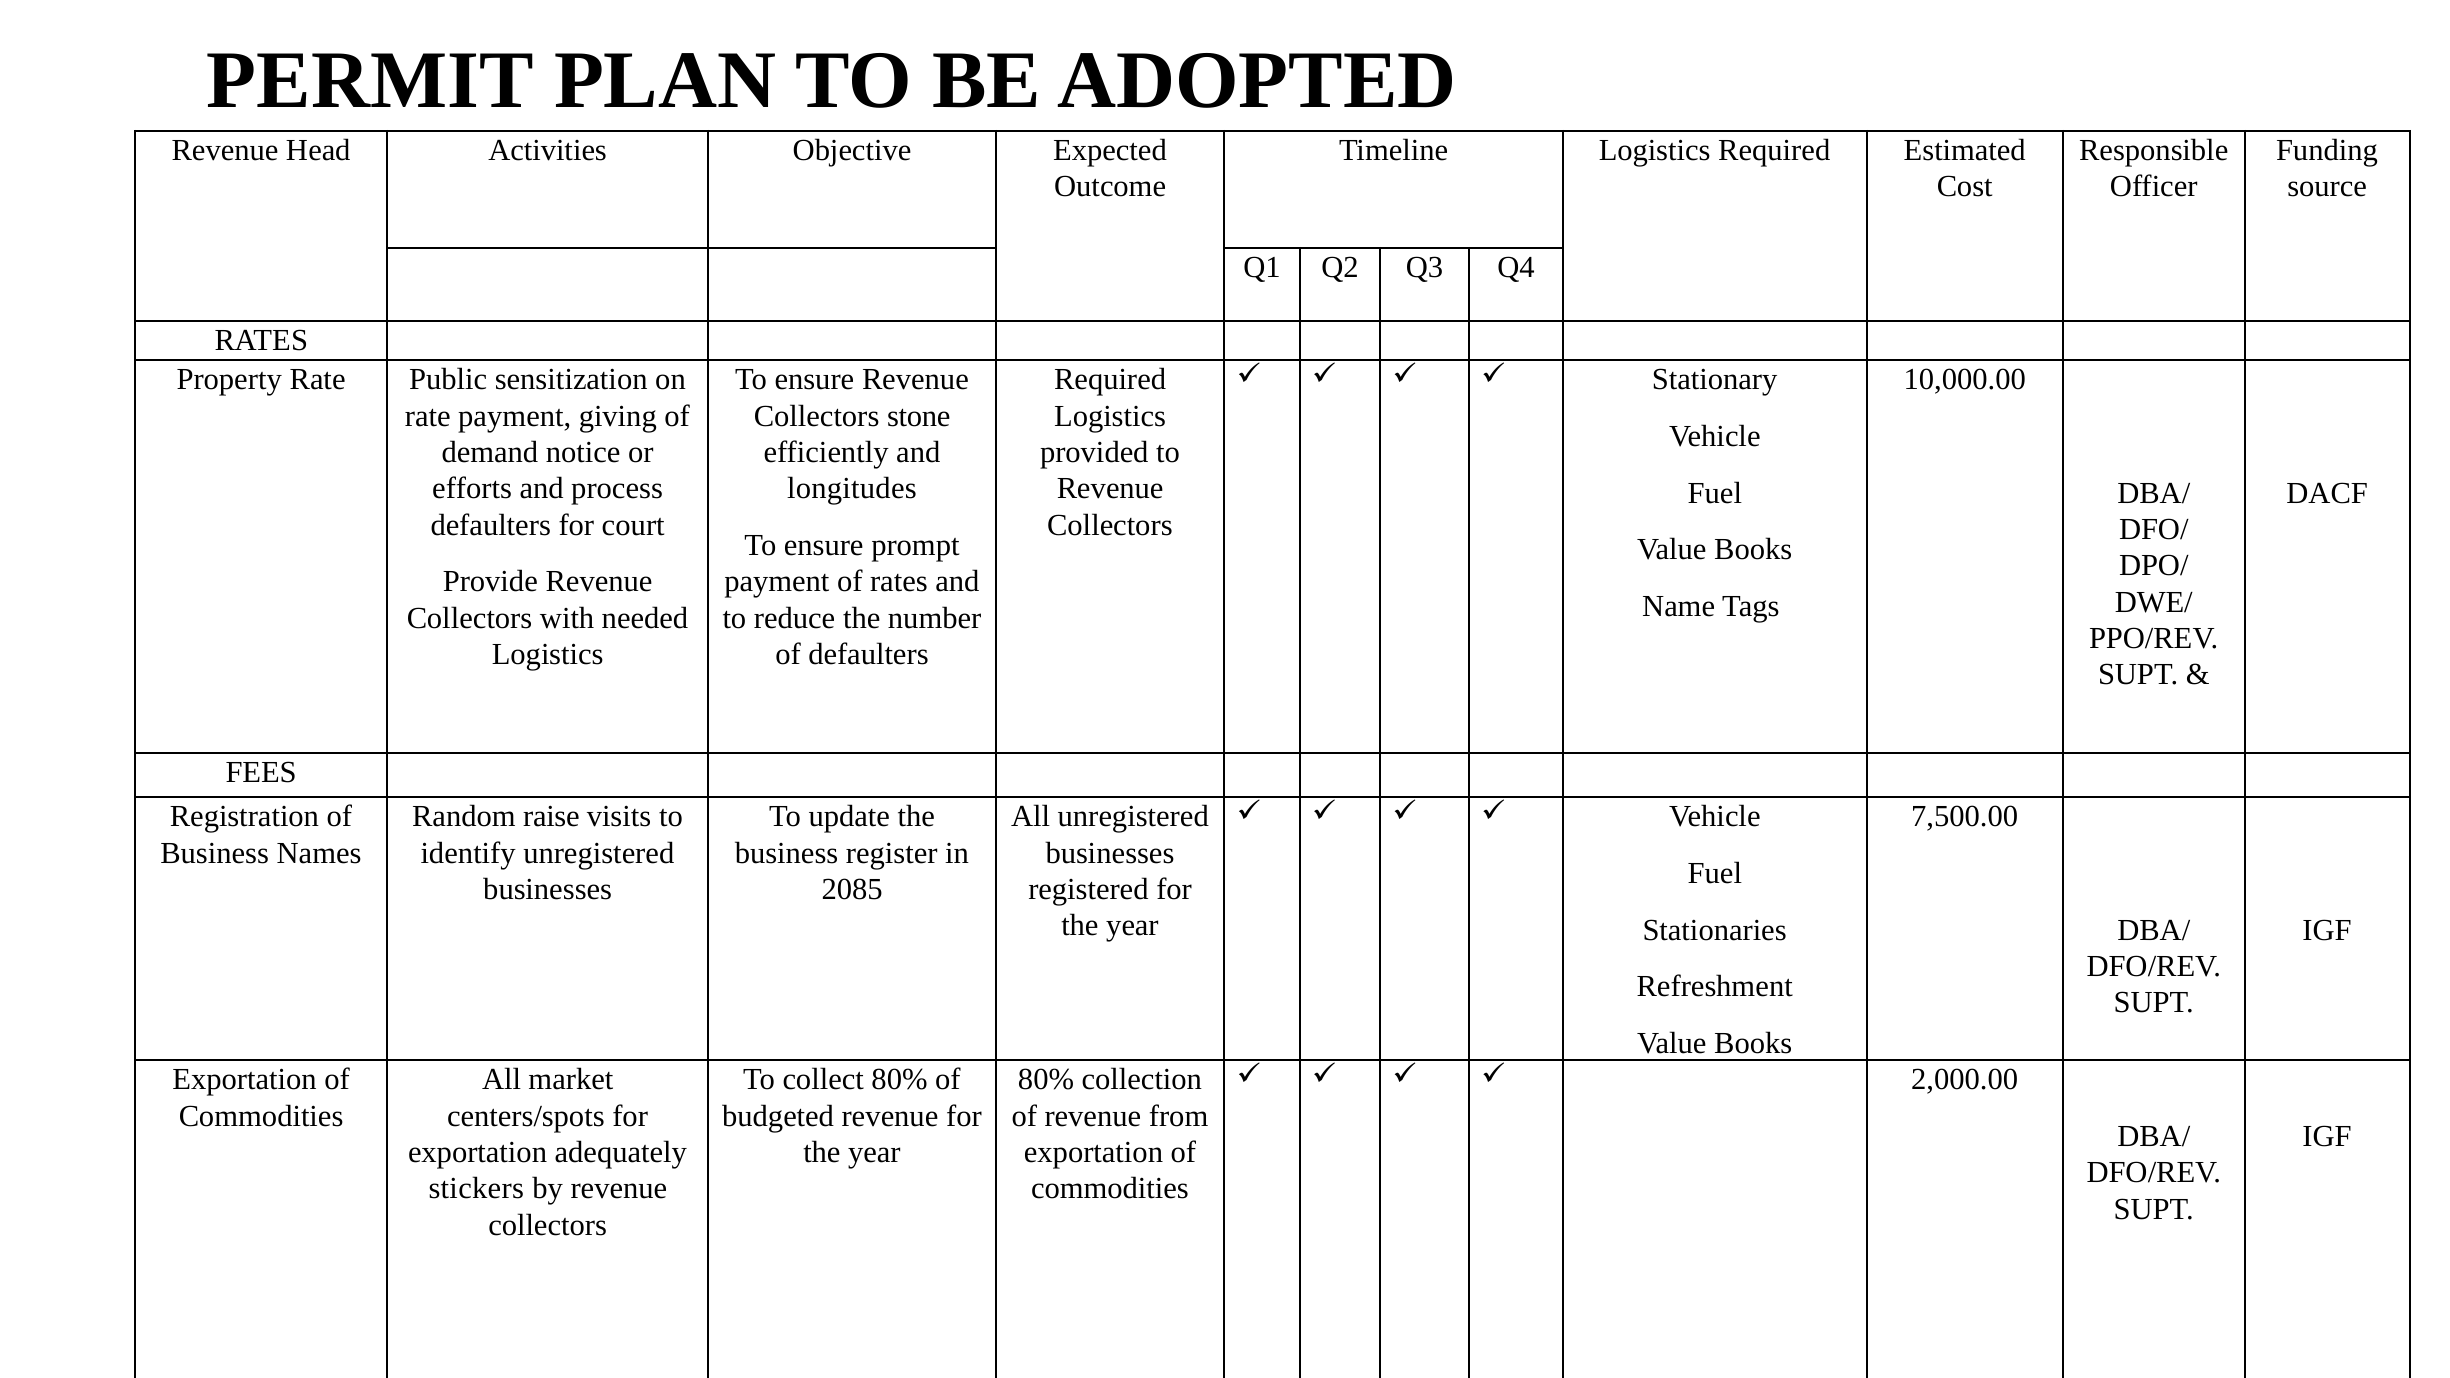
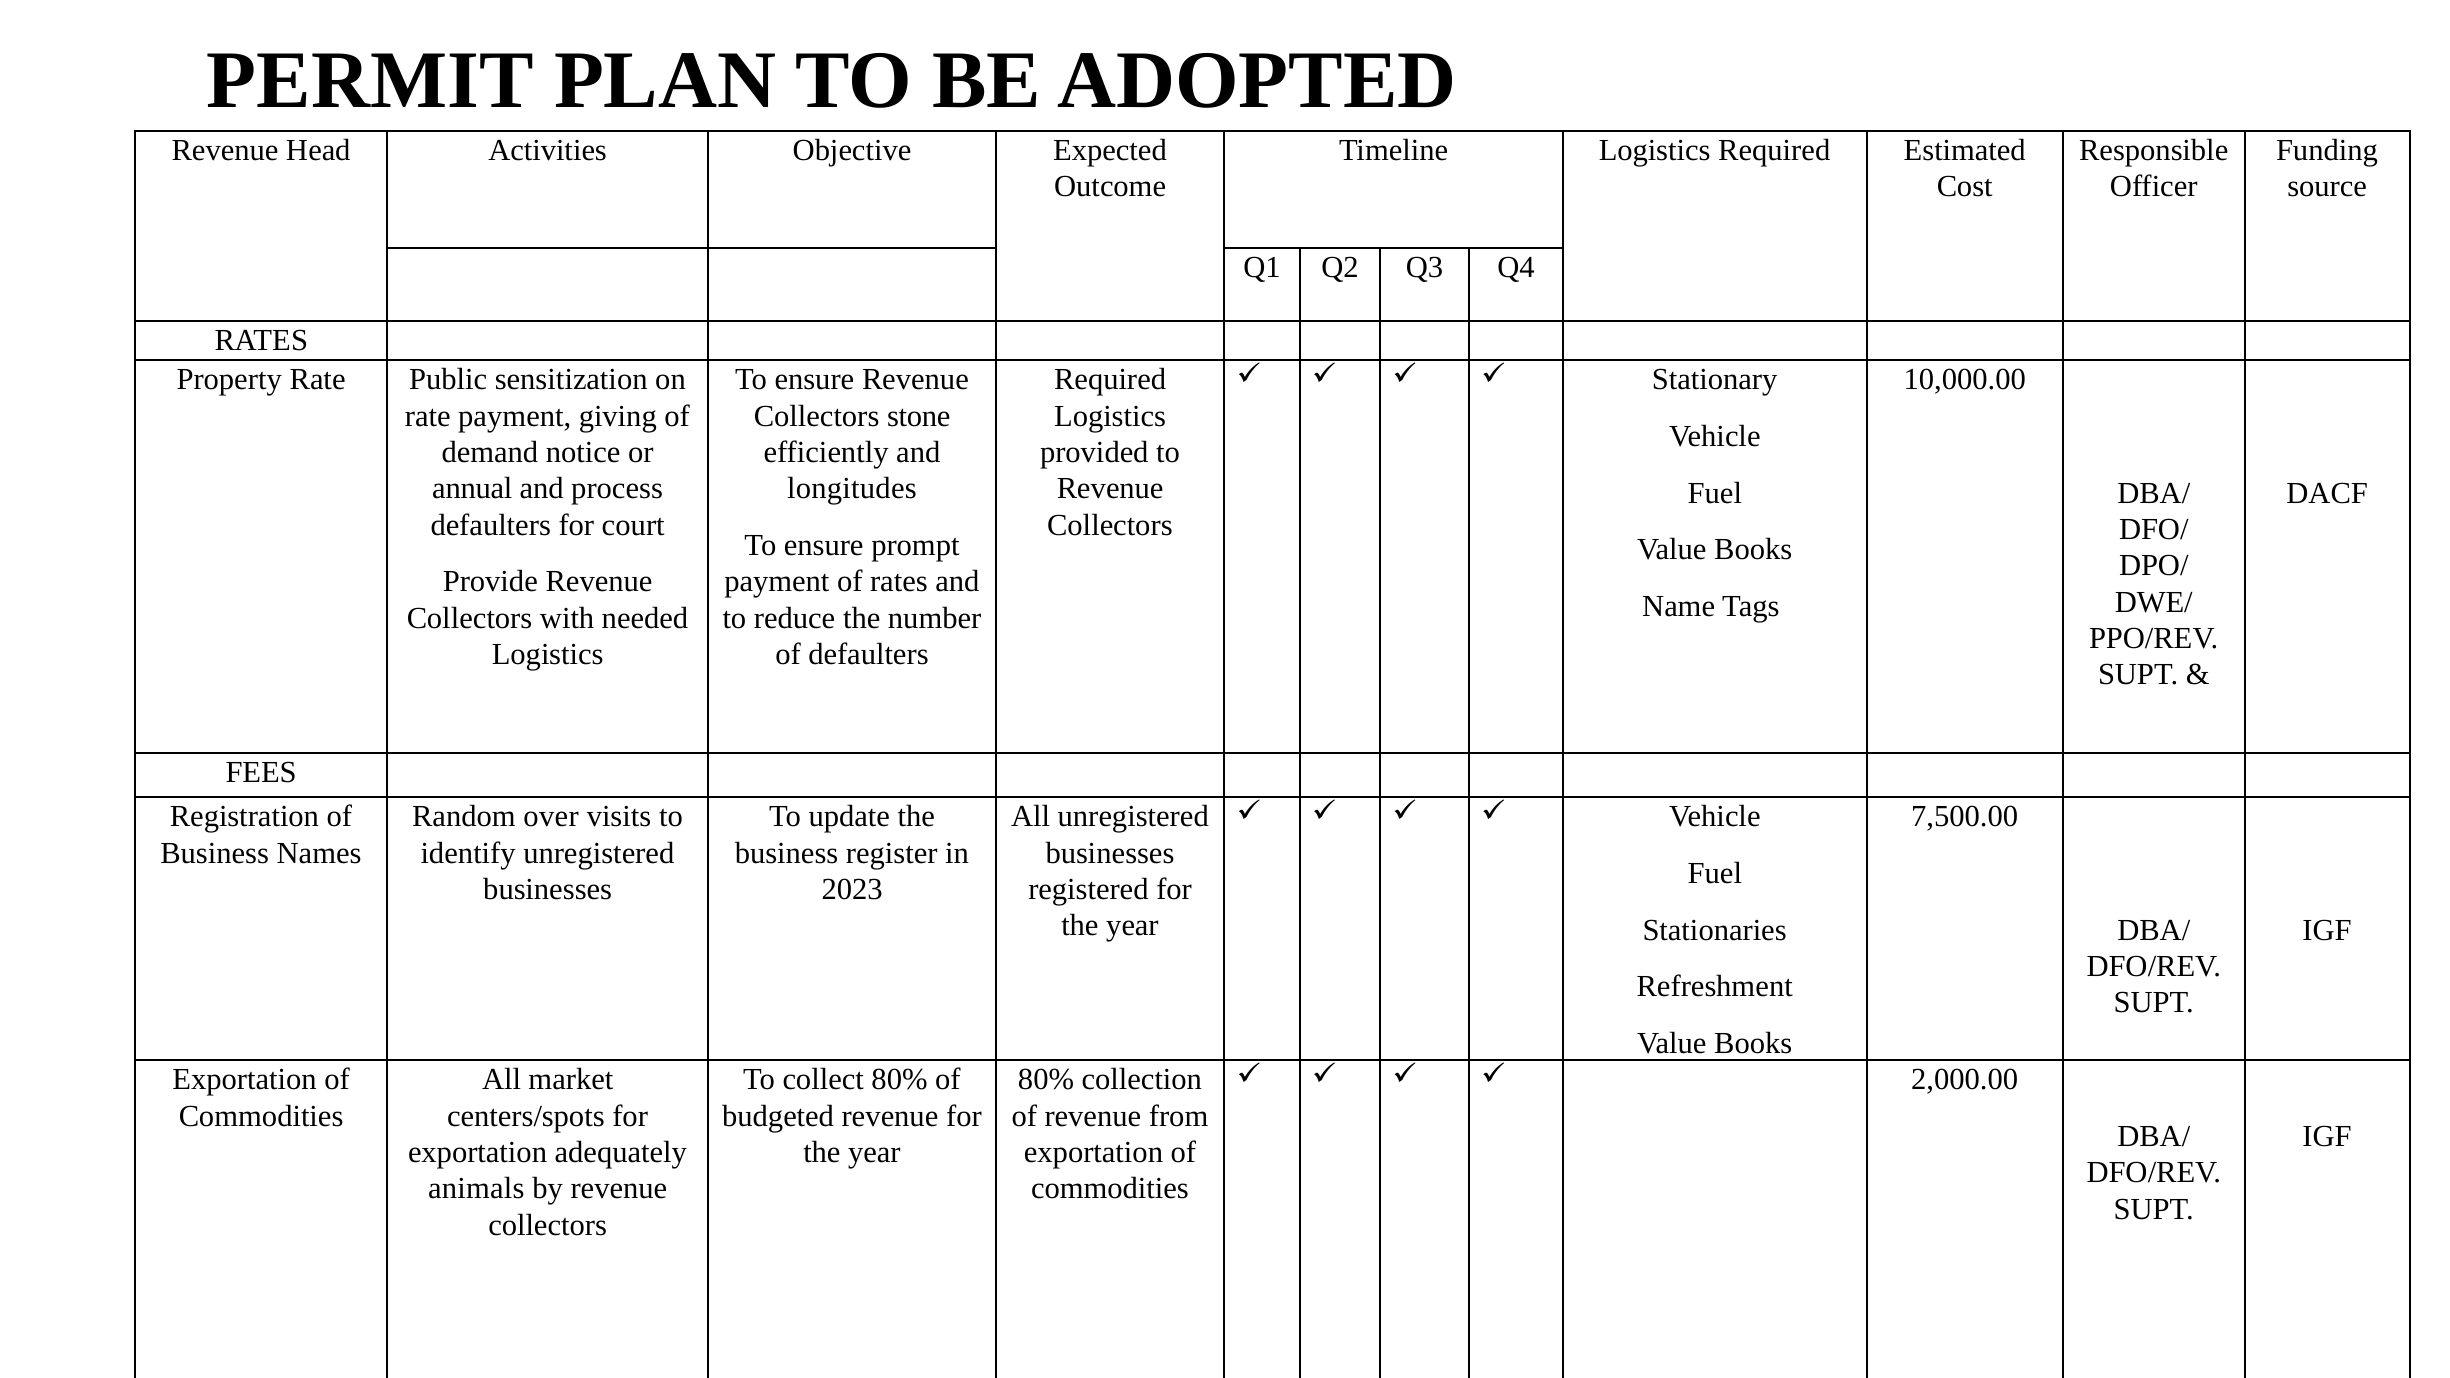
efforts: efforts -> annual (472, 489)
raise: raise -> over (551, 817)
2085: 2085 -> 2023 (852, 889)
stickers: stickers -> animals (476, 1189)
